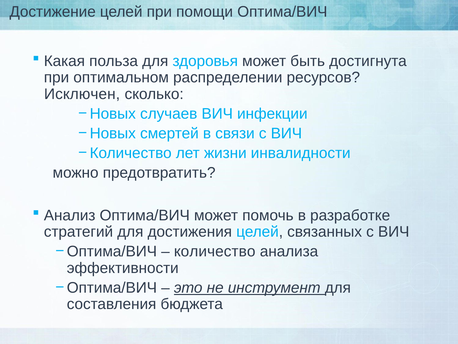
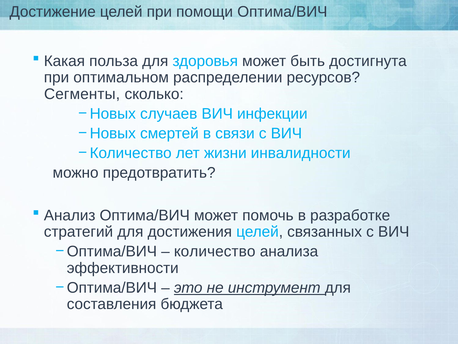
Исключен: Исключен -> Сегменты (82, 94)
